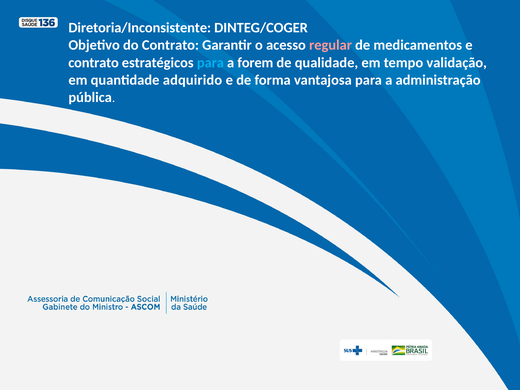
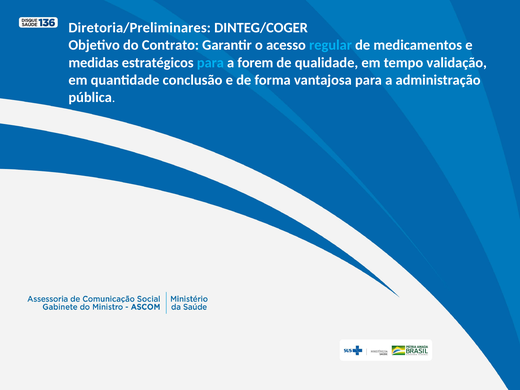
Diretoria/Inconsistente: Diretoria/Inconsistente -> Diretoria/Preliminares (140, 28)
regular colour: pink -> light blue (331, 45)
contrato: contrato -> medidas (94, 63)
adquirido: adquirido -> conclusão (193, 80)
